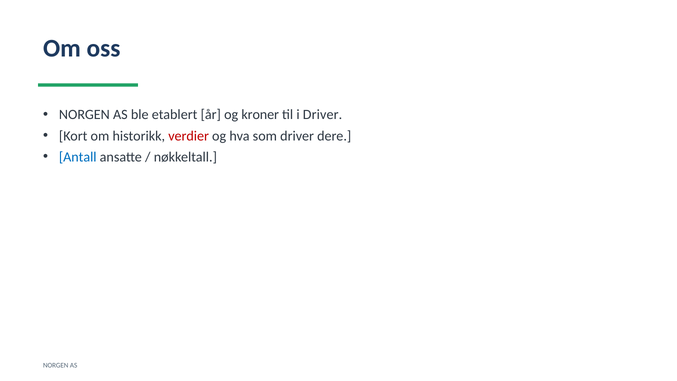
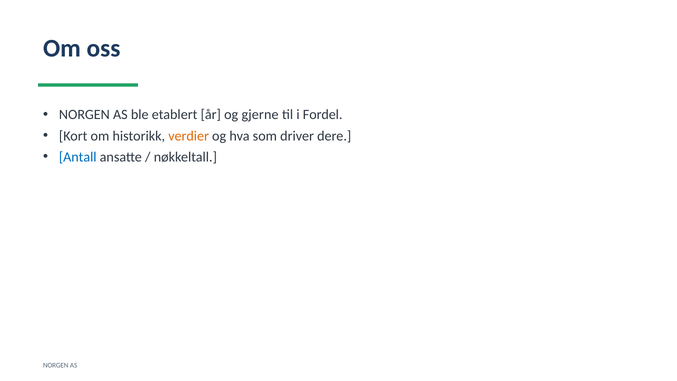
kroner: kroner -> gjerne (260, 115)
i Driver: Driver -> Fordel (323, 115)
verdier colour: red -> orange (189, 136)
